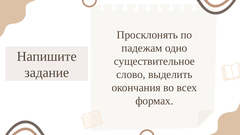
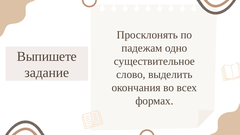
Напишите: Напишите -> Выпишете (47, 57)
